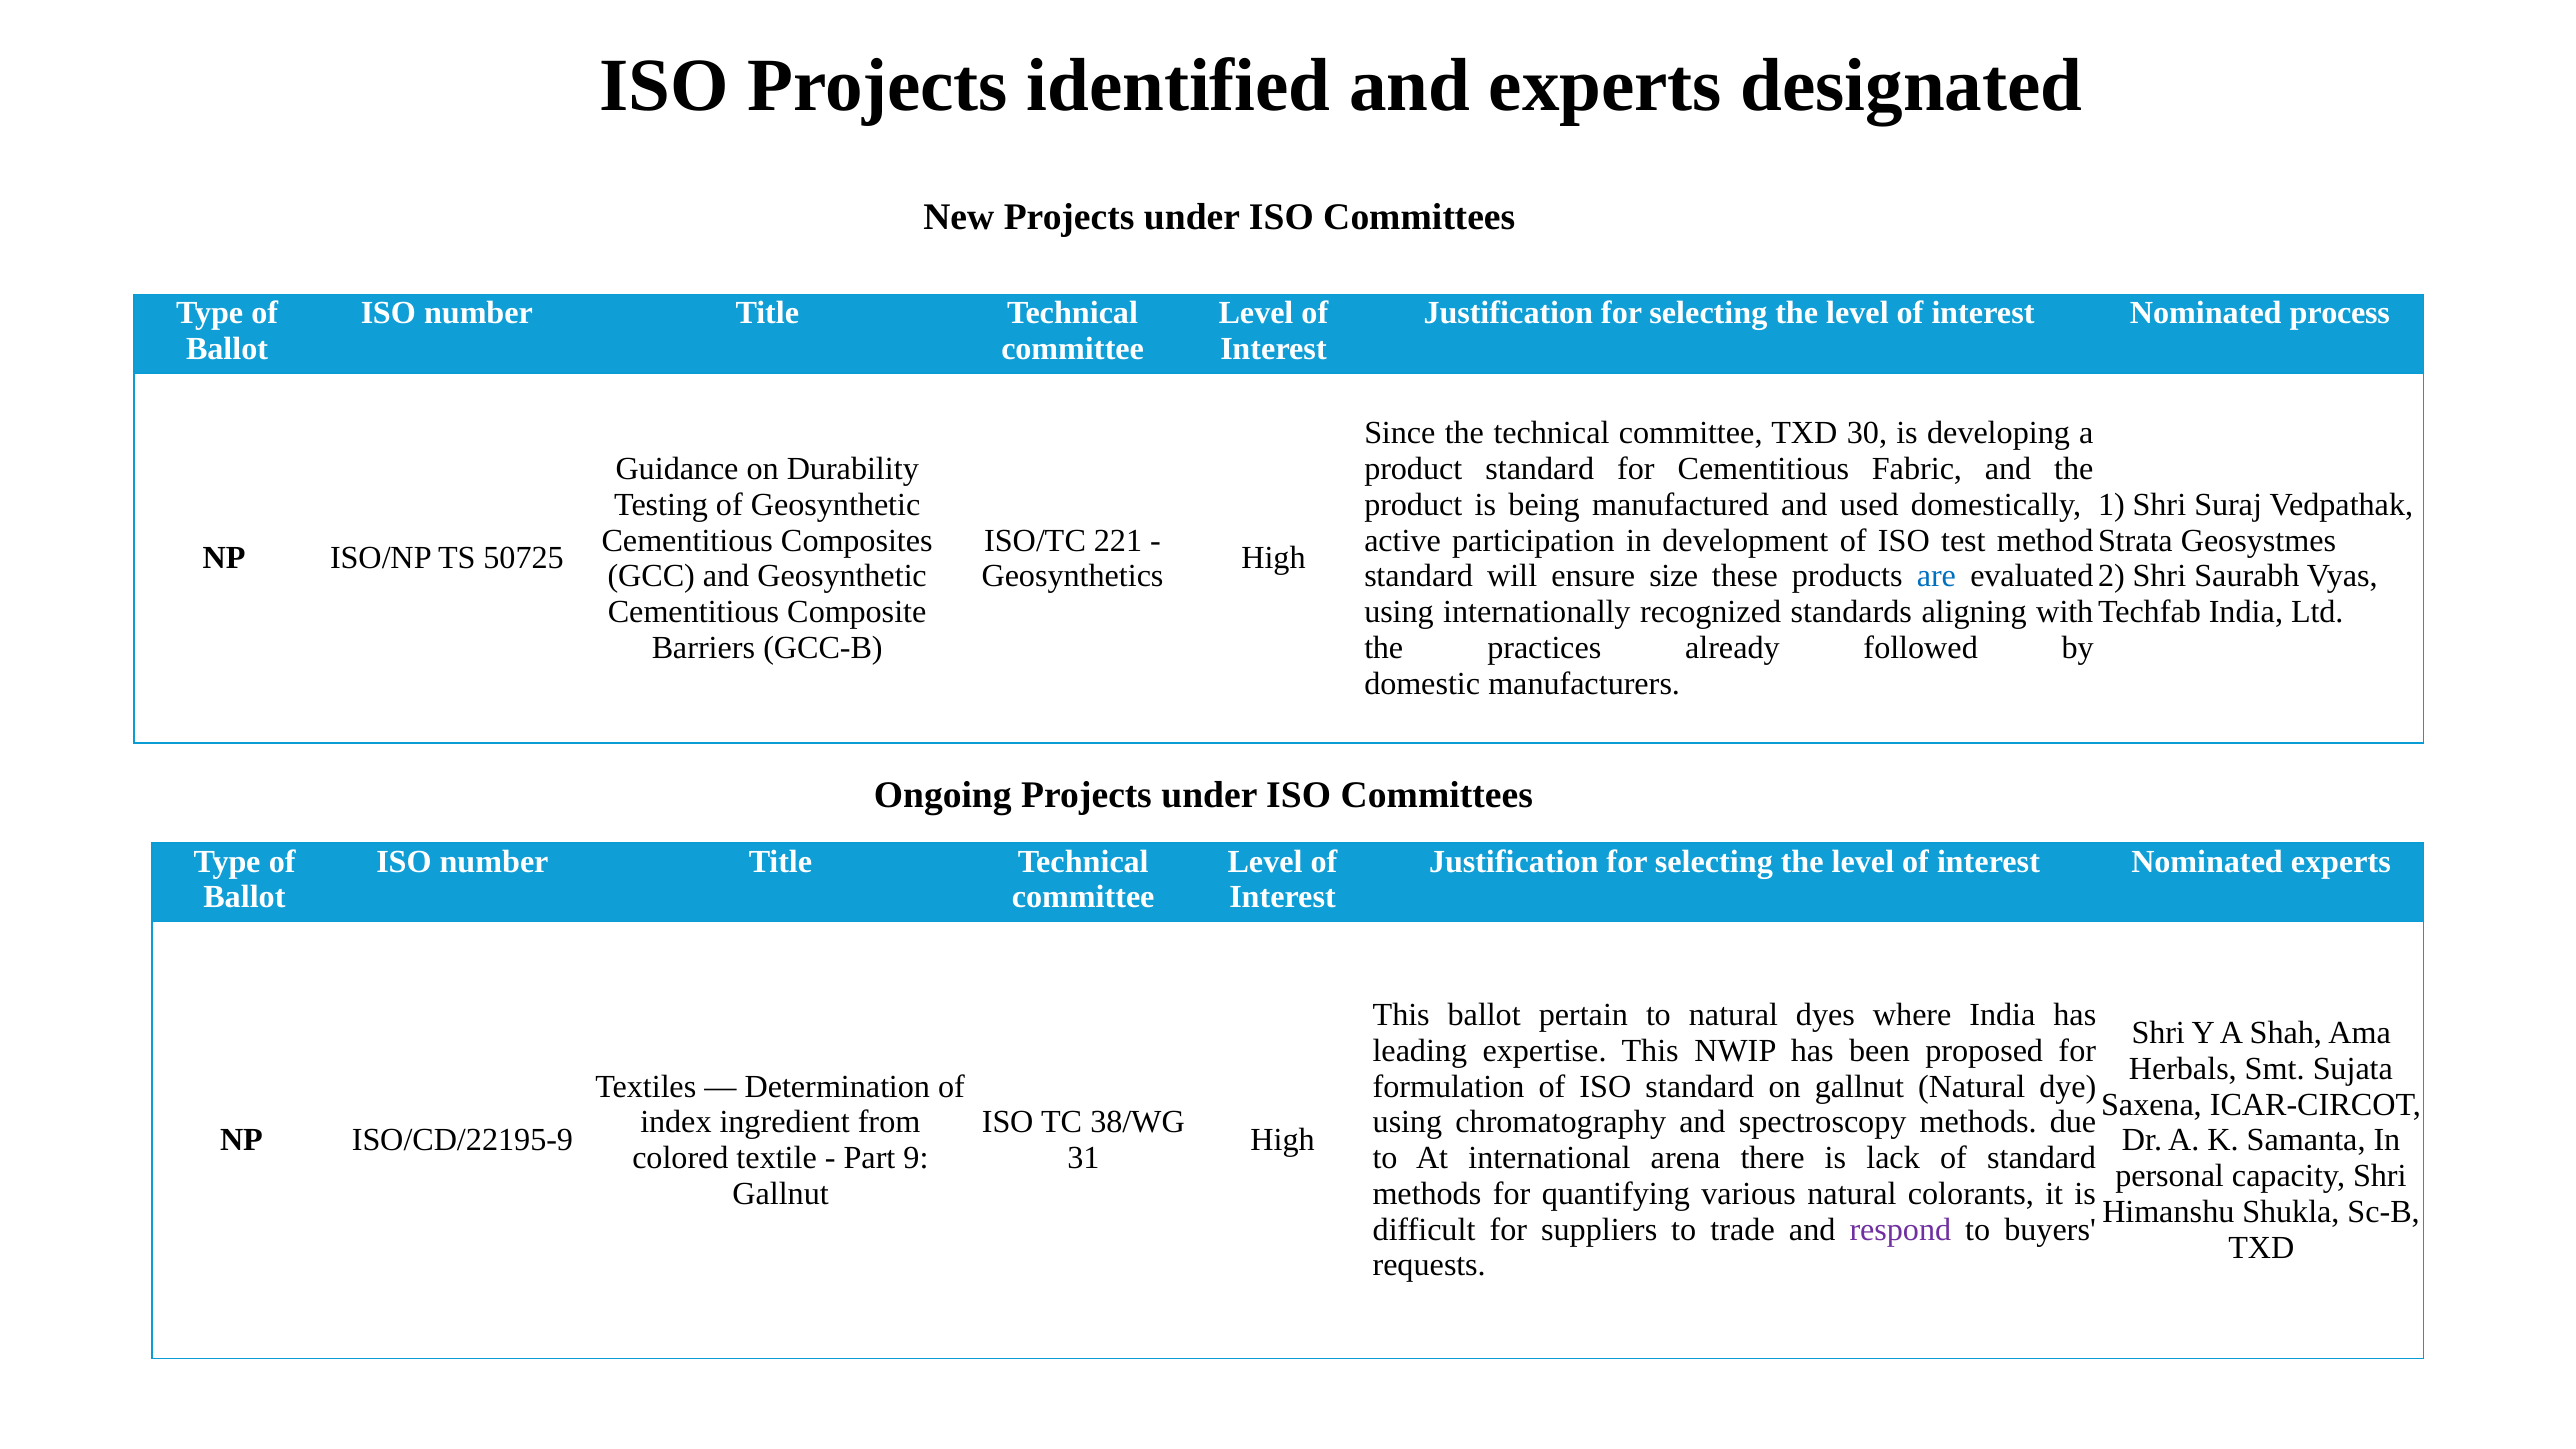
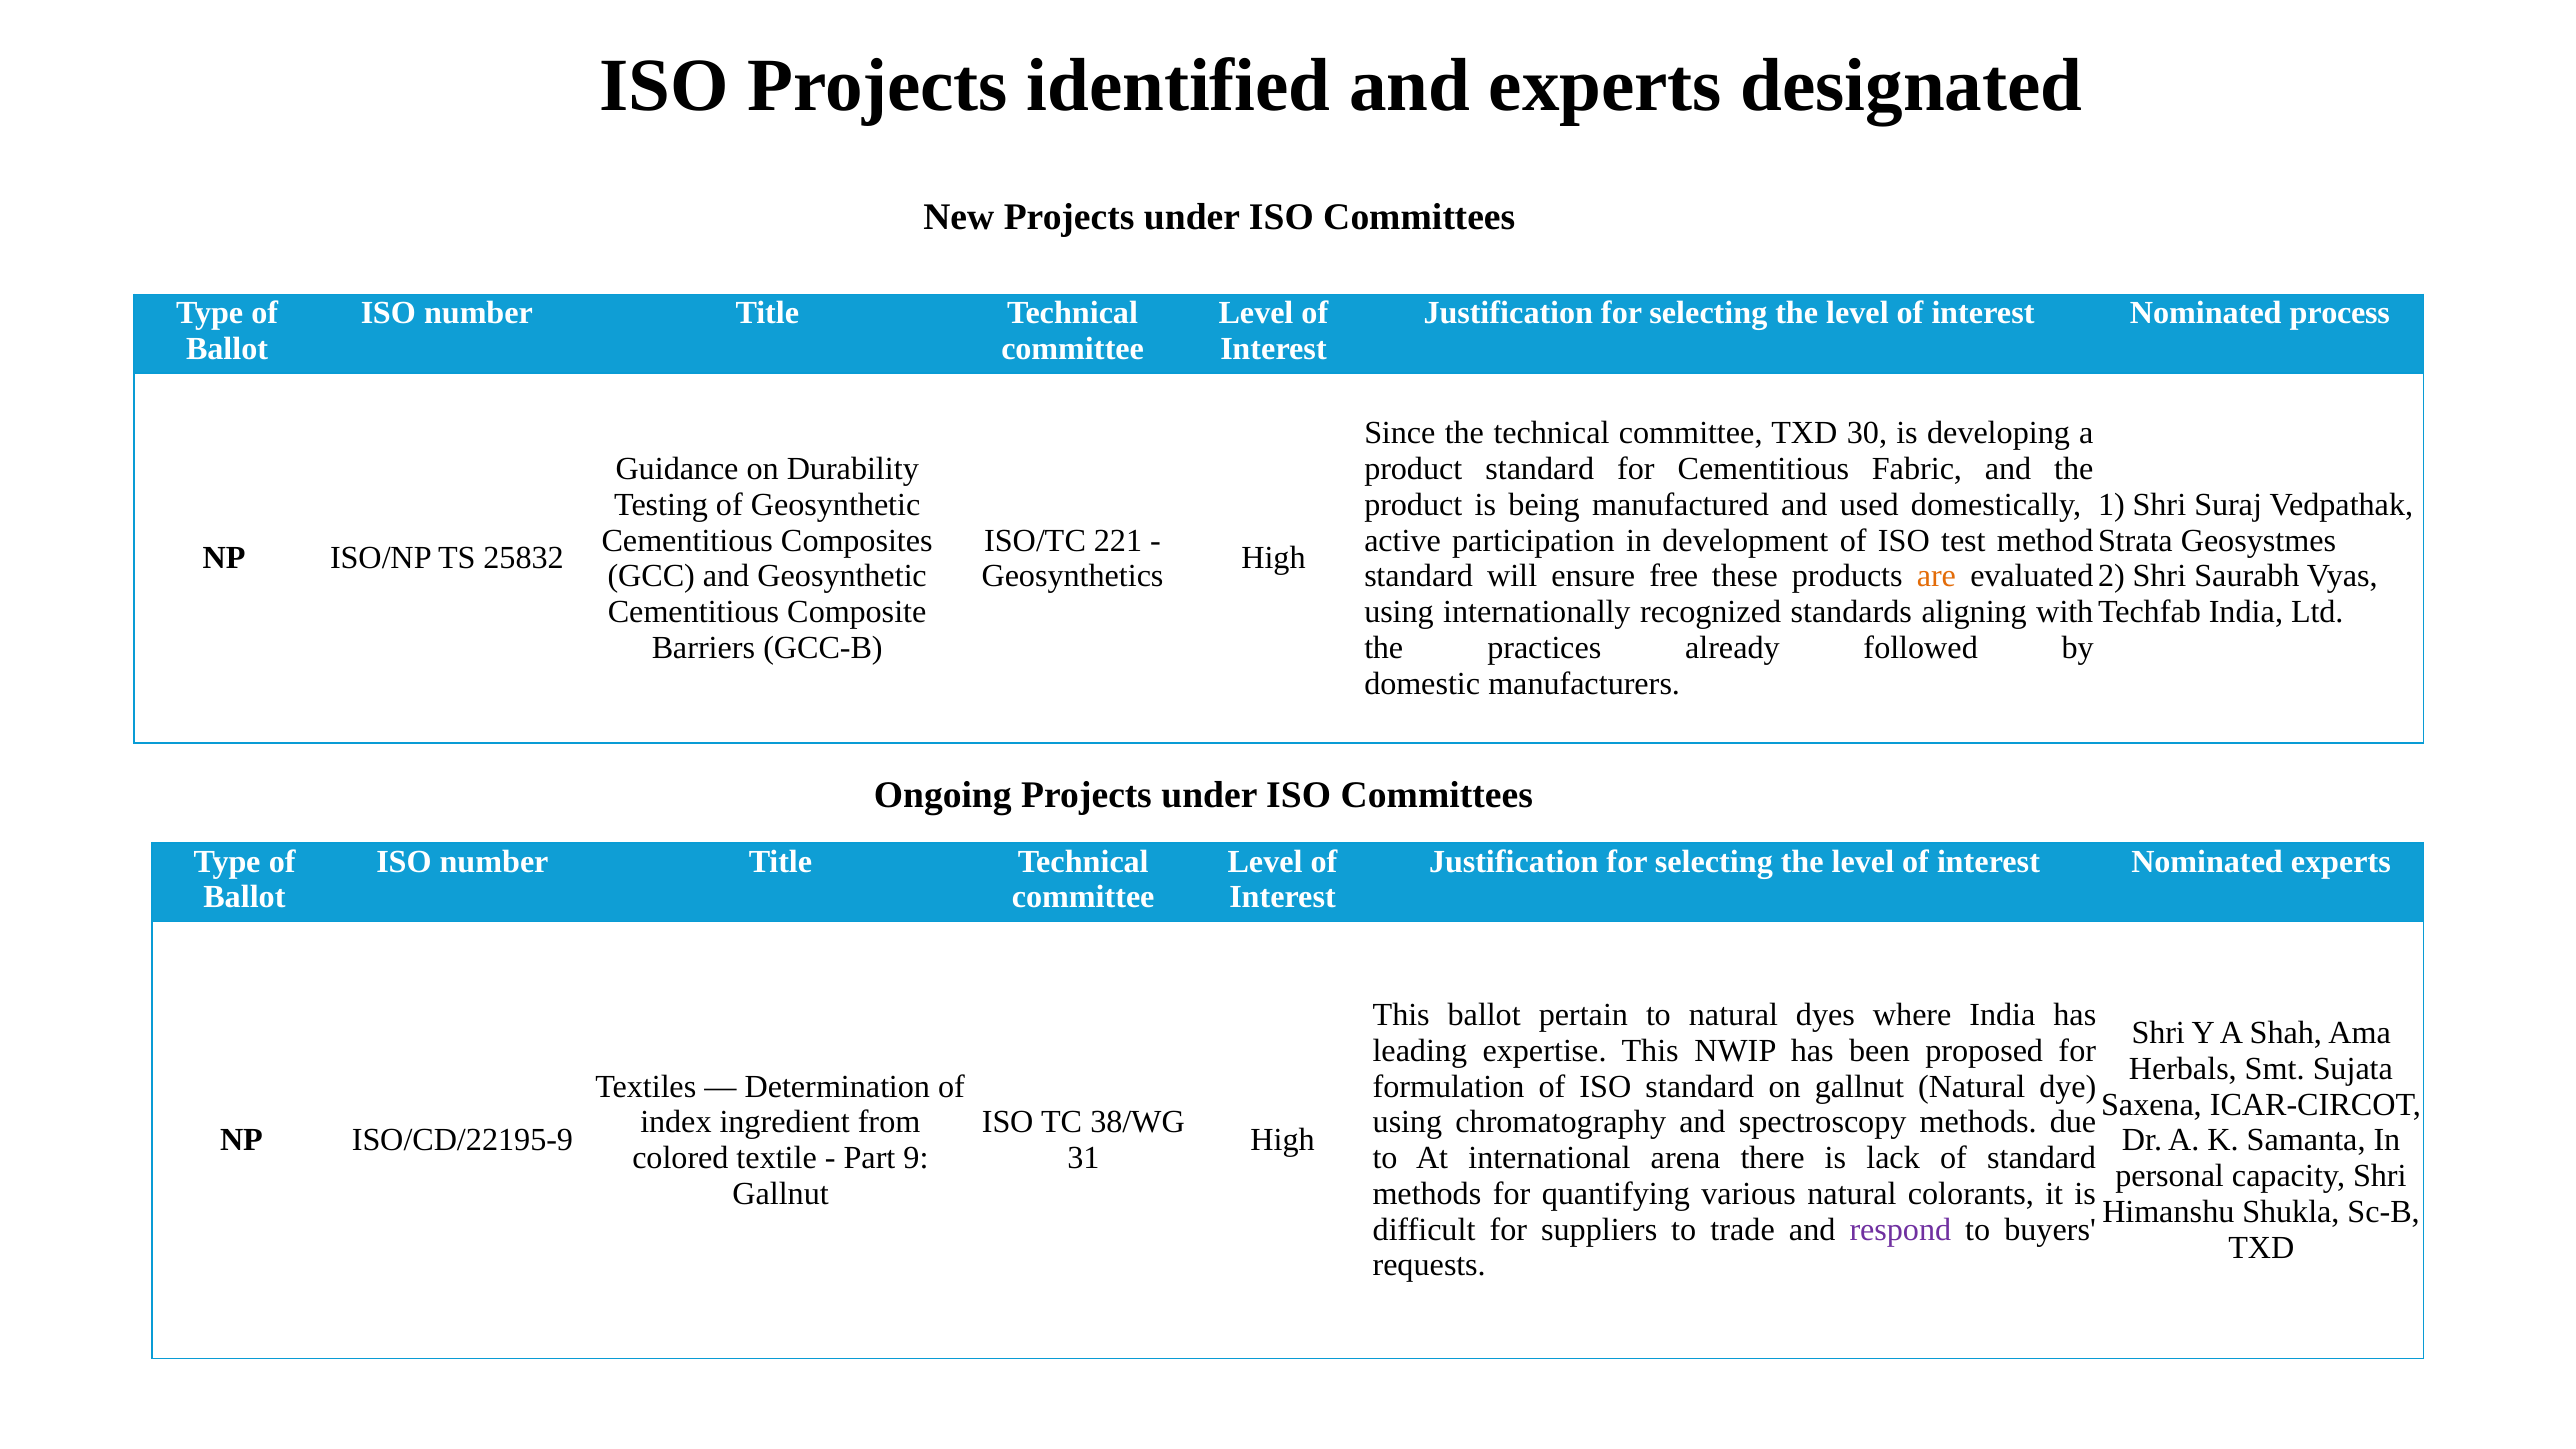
50725: 50725 -> 25832 (524, 558)
size: size -> free (1674, 576)
are colour: blue -> orange (1936, 576)
